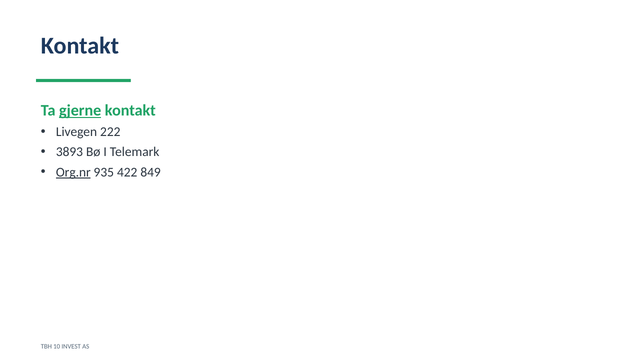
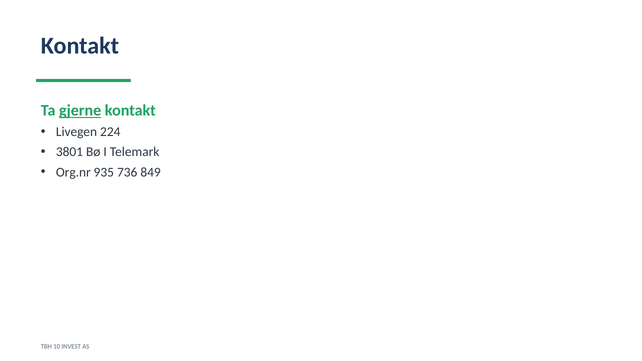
222: 222 -> 224 (110, 132)
3893: 3893 -> 3801 (69, 152)
Org.nr underline: present -> none (73, 172)
422: 422 -> 736 (127, 172)
